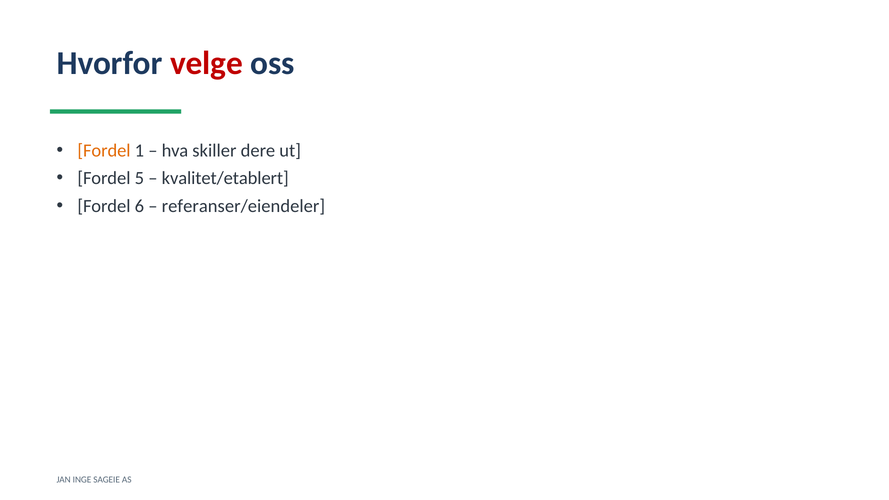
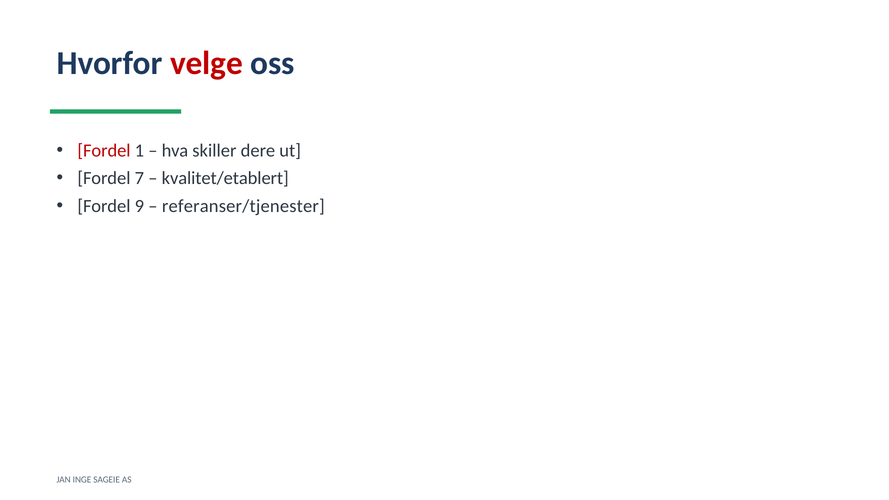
Fordel colour: orange -> red (104, 151)
5: 5 -> 7 (139, 178)
6: 6 -> 9 (139, 206)
referanser/eiendeler: referanser/eiendeler -> referanser/tjenester (243, 206)
